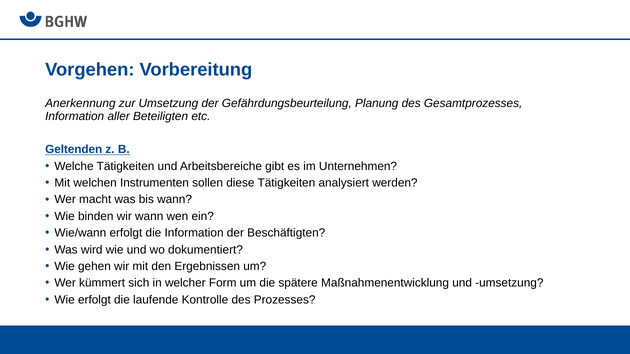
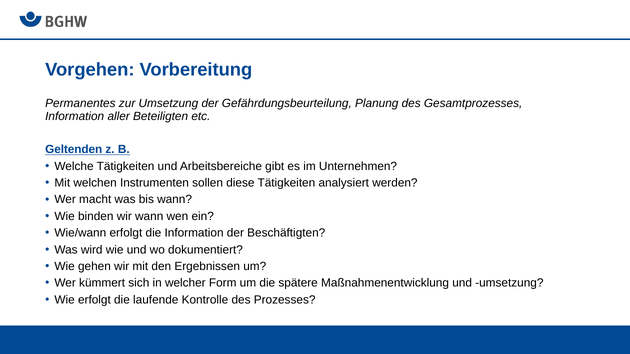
Anerkennung: Anerkennung -> Permanentes (80, 104)
